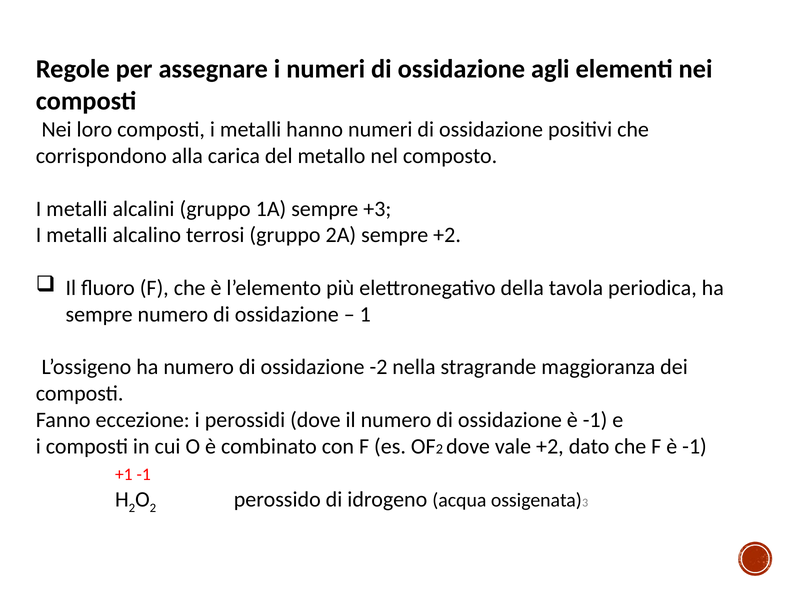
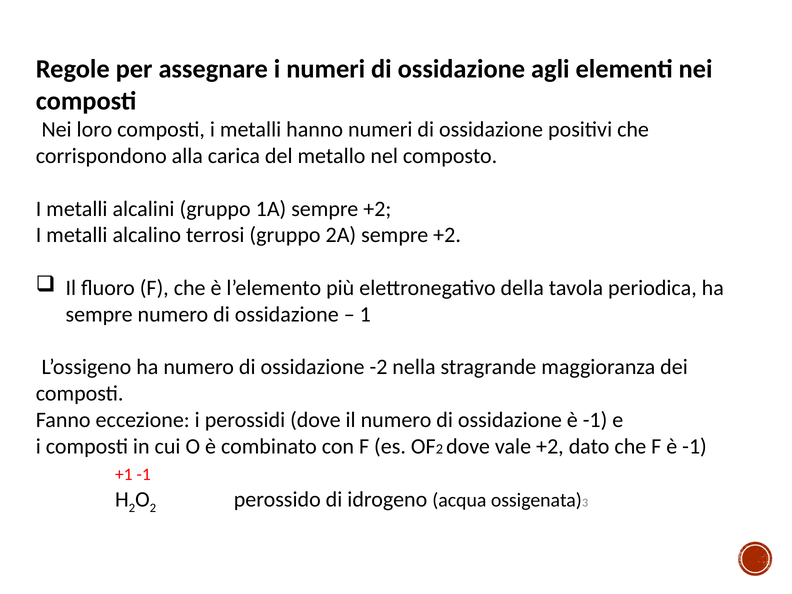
1A sempre +3: +3 -> +2 (377, 209)
